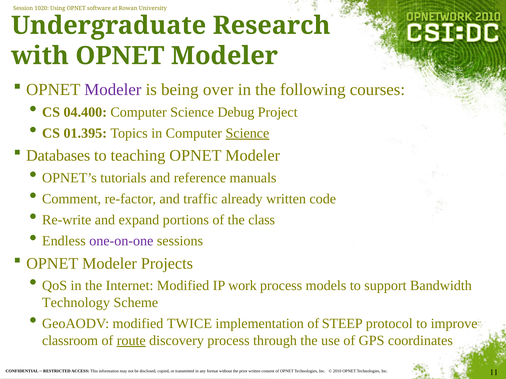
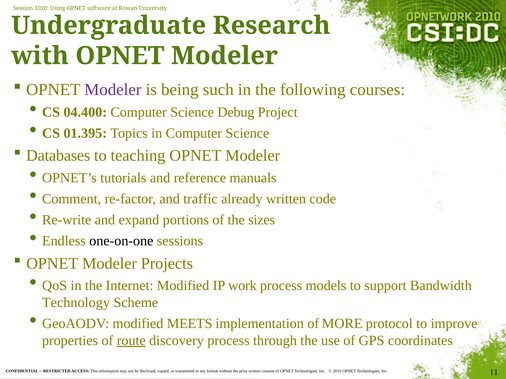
over: over -> such (218, 90)
Science underline: present -> none (247, 133)
class: class -> sizes (262, 220)
one-on-one colour: purple -> black (121, 241)
TWICE: TWICE -> MEETS (190, 324)
STEEP: STEEP -> MORE (342, 324)
classroom: classroom -> properties (70, 341)
